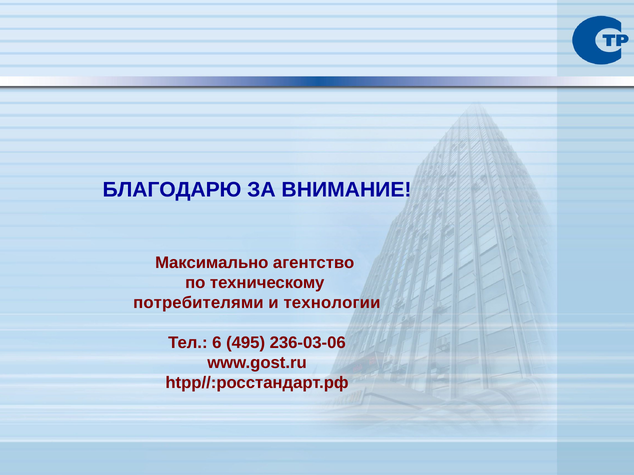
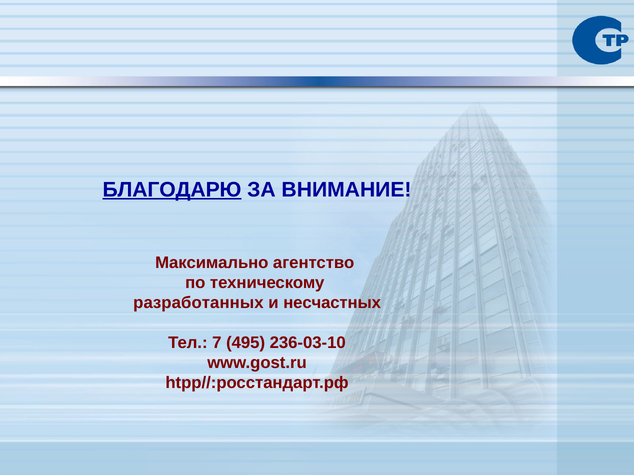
БЛАГОДАРЮ underline: none -> present (172, 190)
потребителями: потребителями -> разработанных (198, 303)
технологии: технологии -> несчастных (332, 303)
6: 6 -> 7 (217, 343)
236-03-06: 236-03-06 -> 236-03-10 (308, 343)
